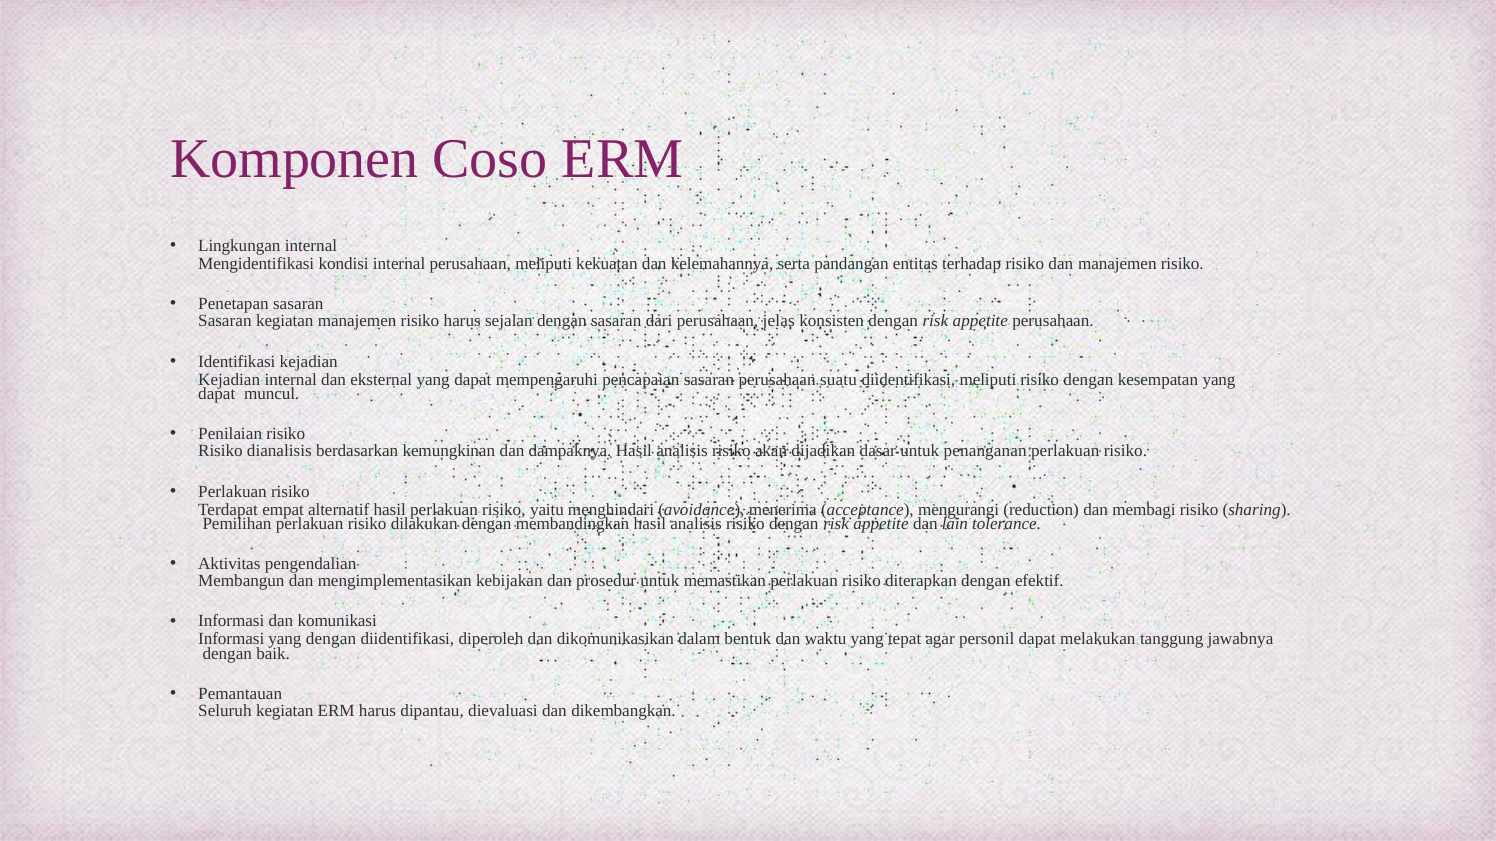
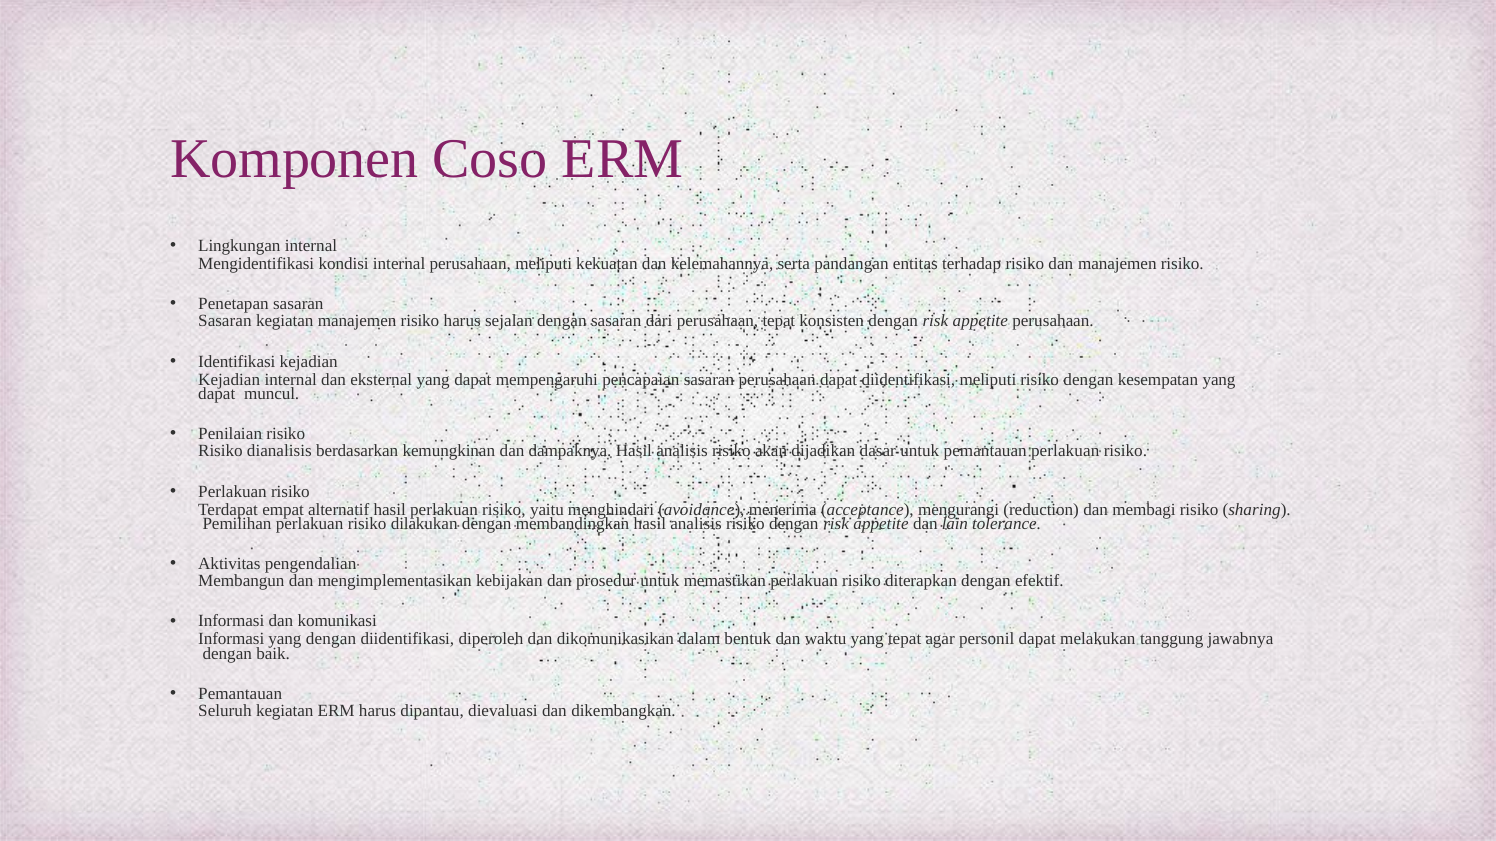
perusahaan jelas: jelas -> tepat (779, 321)
perusahaan suatu: suatu -> dapat (839, 380)
untuk penanganan: penanganan -> pemantauan (985, 451)
